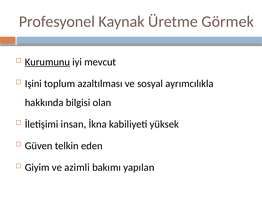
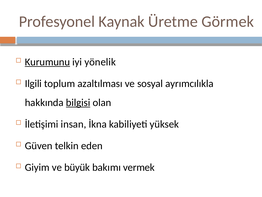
mevcut: mevcut -> yönelik (100, 62)
Işini: Işini -> Ilgili (33, 83)
bilgisi underline: none -> present (78, 102)
azimli: azimli -> büyük (77, 167)
yapılan: yapılan -> vermek (139, 167)
